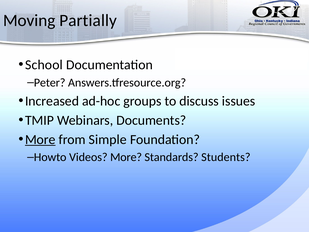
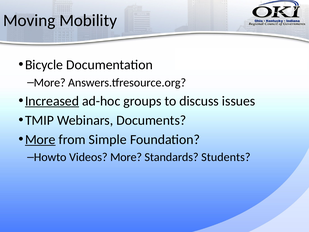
Partially: Partially -> Mobility (88, 21)
School: School -> Bicycle (44, 65)
Peter: Peter -> More (50, 83)
Increased underline: none -> present (52, 101)
